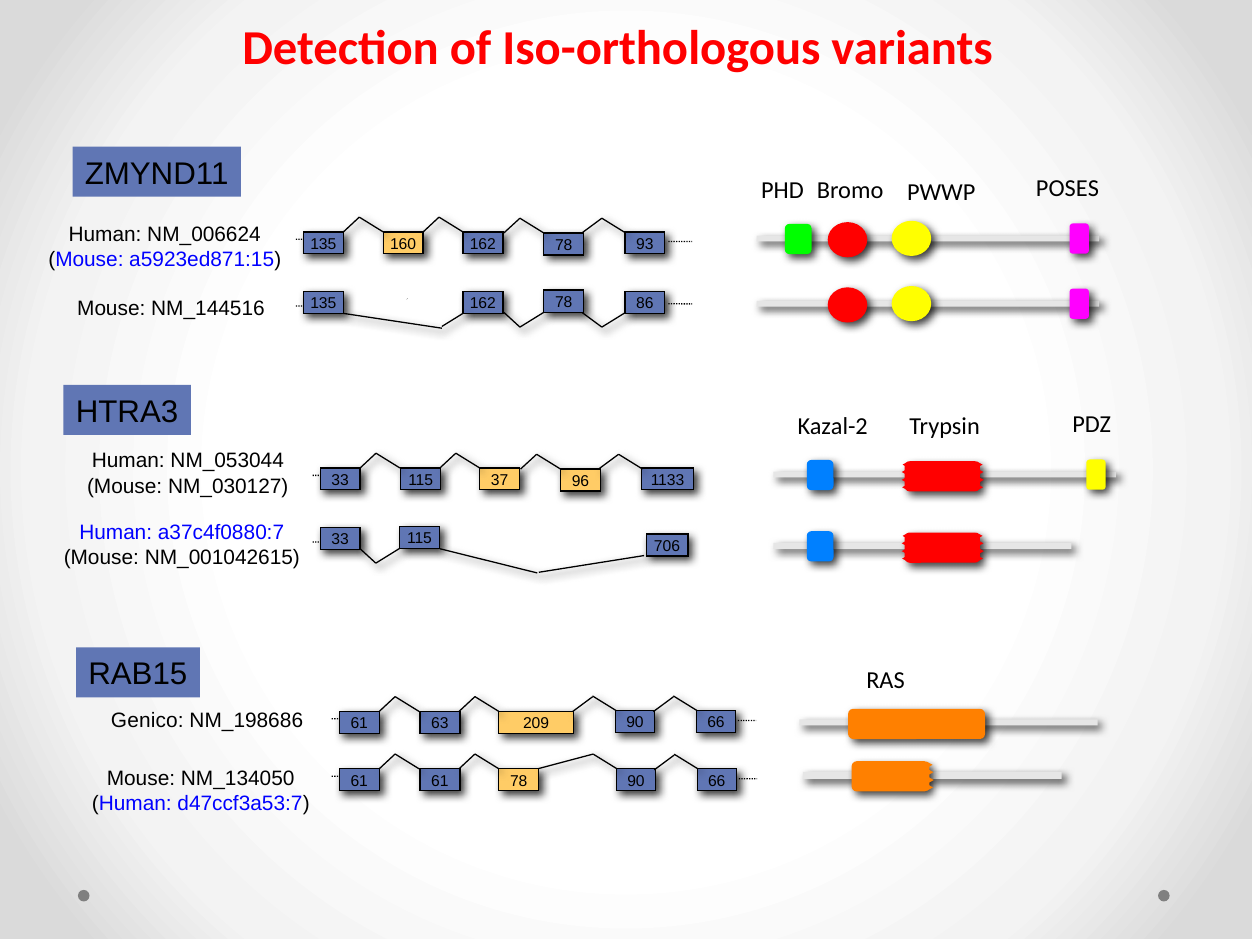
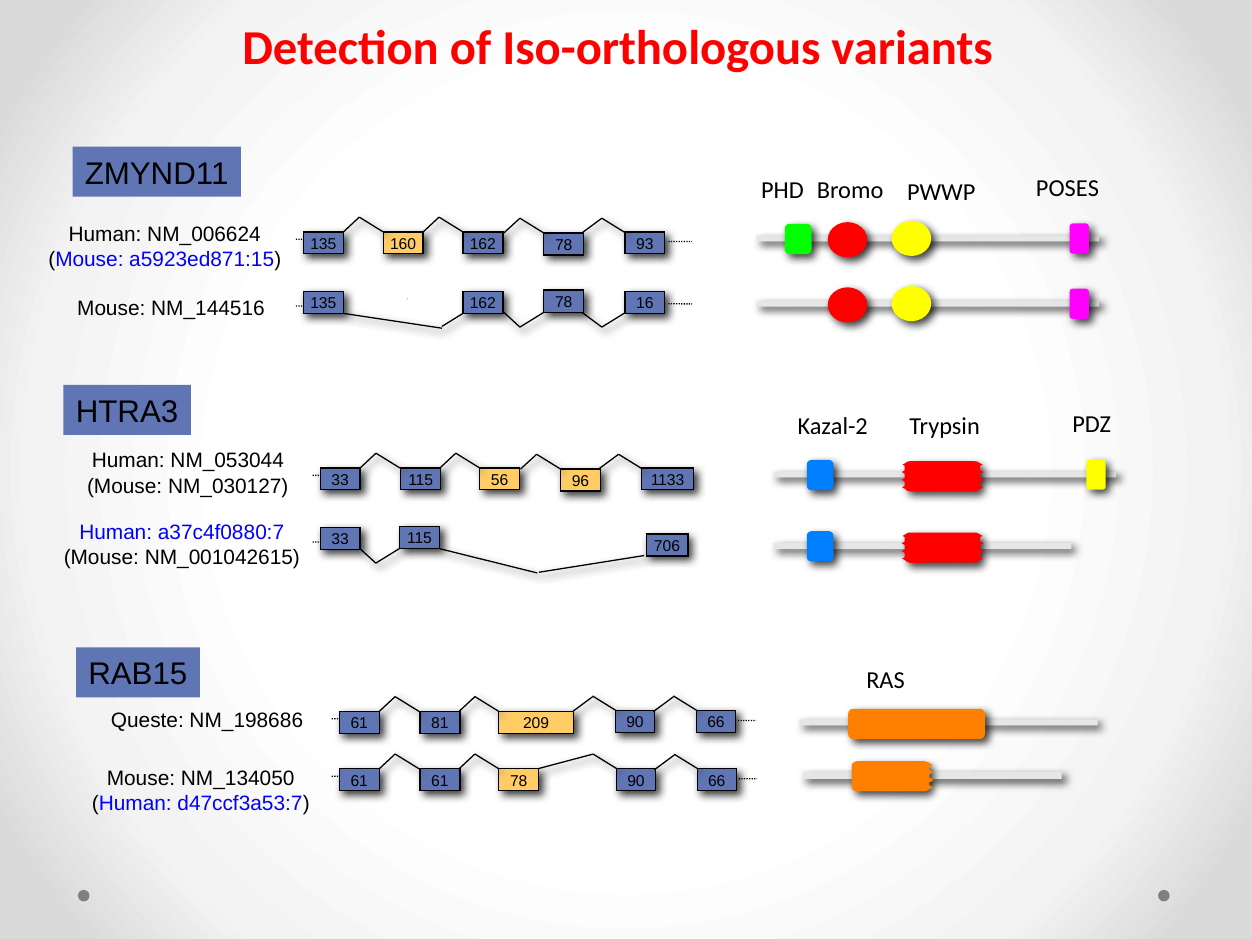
86: 86 -> 16 (645, 303)
37: 37 -> 56 (500, 480)
Genico: Genico -> Queste (147, 721)
63: 63 -> 81 (440, 723)
